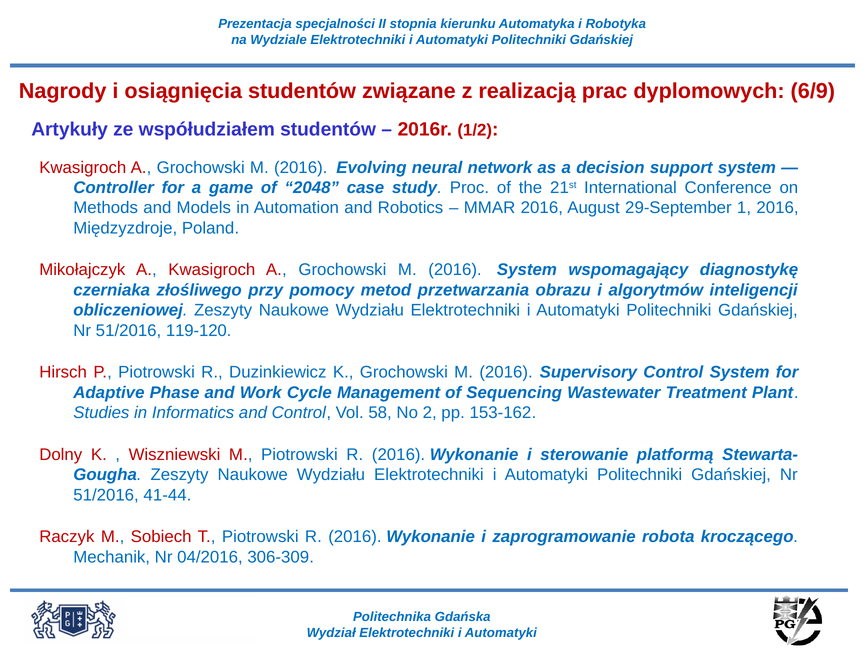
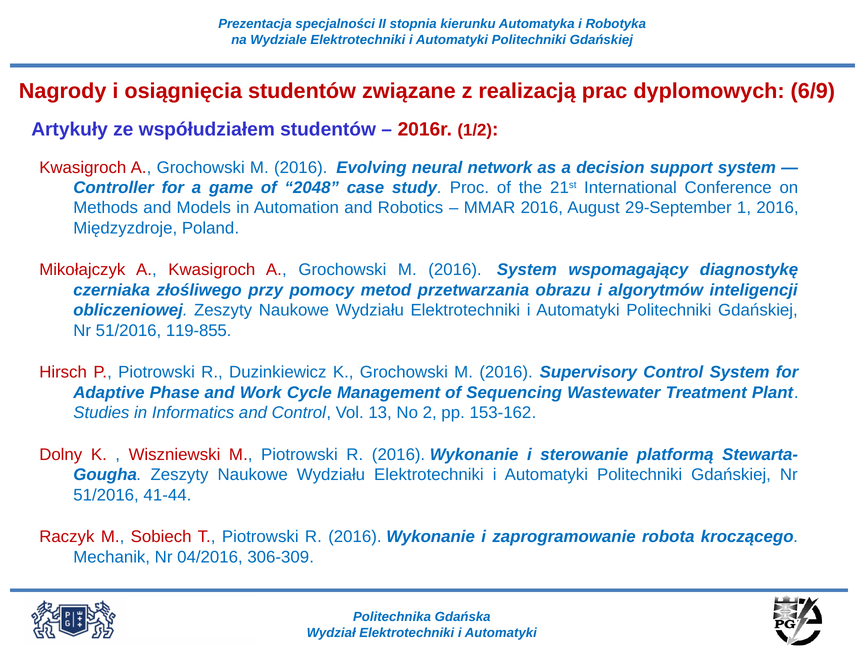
119-120: 119-120 -> 119-855 (199, 330)
58: 58 -> 13 (380, 413)
